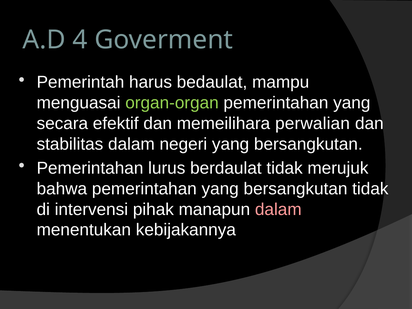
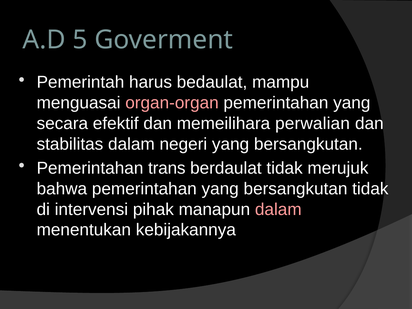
4: 4 -> 5 (80, 40)
organ-organ colour: light green -> pink (172, 103)
lurus: lurus -> trans (167, 168)
